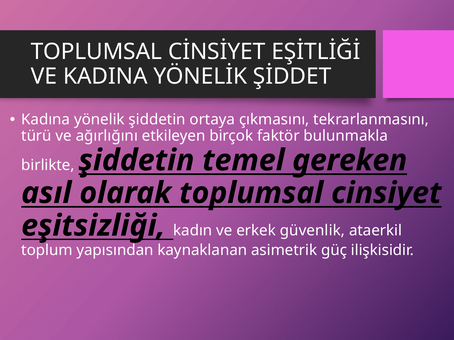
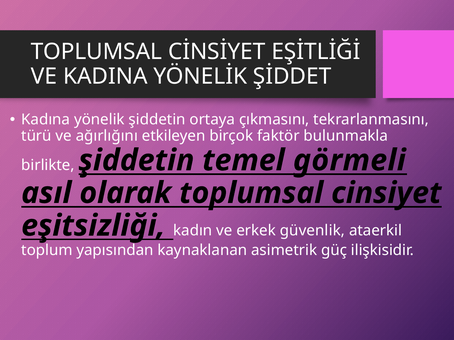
gereken: gereken -> görmeli (349, 161)
